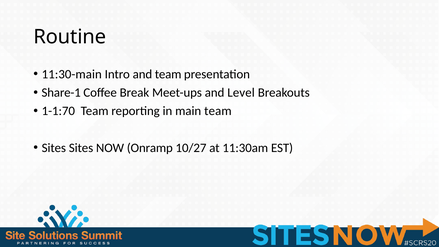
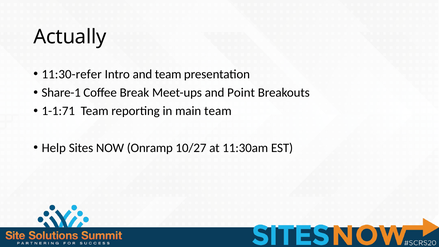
Routine: Routine -> Actually (70, 37)
11:30-main: 11:30-main -> 11:30-refer (72, 74)
Level: Level -> Point (241, 93)
1-1:70: 1-1:70 -> 1-1:71 (58, 111)
Sites: Sites -> Help (54, 148)
